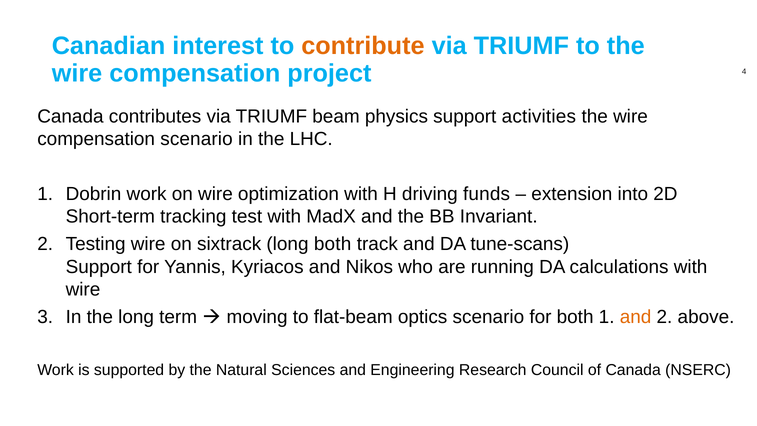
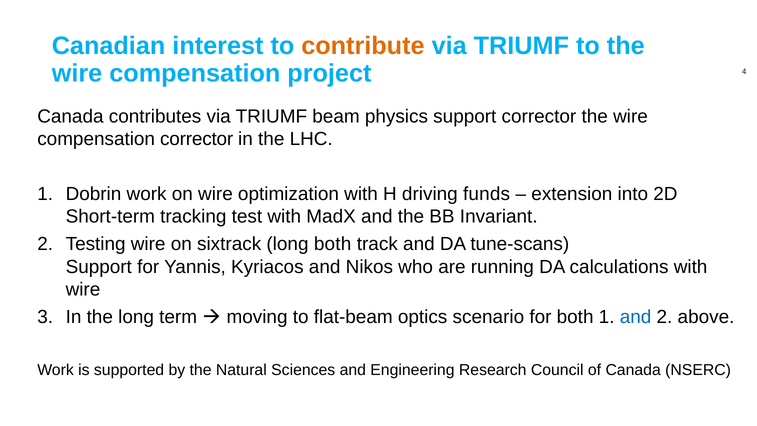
support activities: activities -> corrector (539, 116)
compensation scenario: scenario -> corrector (197, 139)
and colour: orange -> blue (636, 317)
